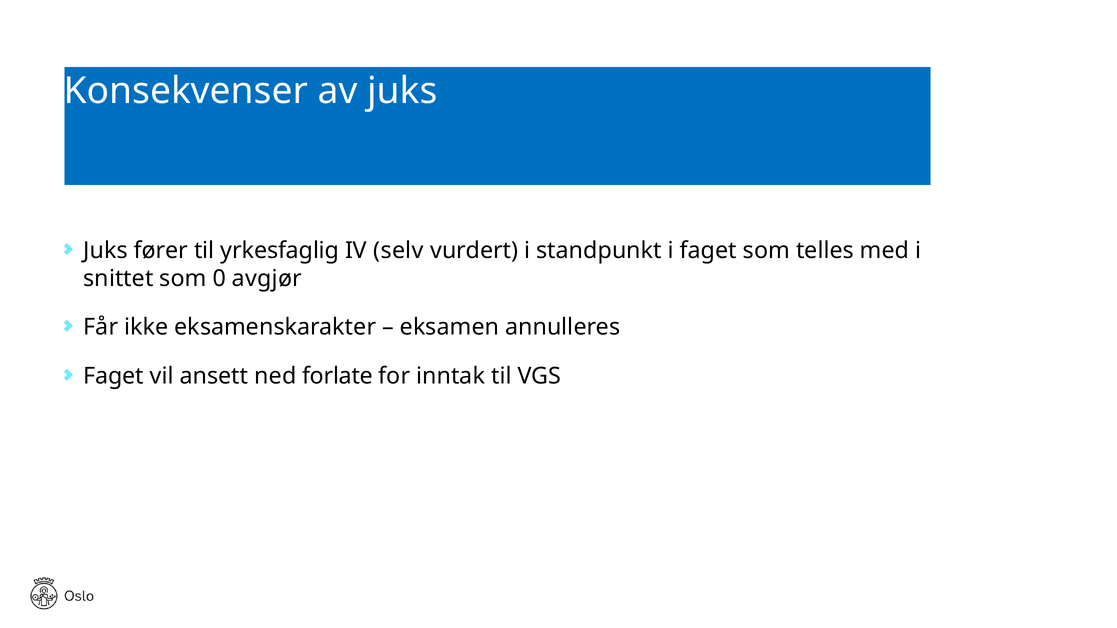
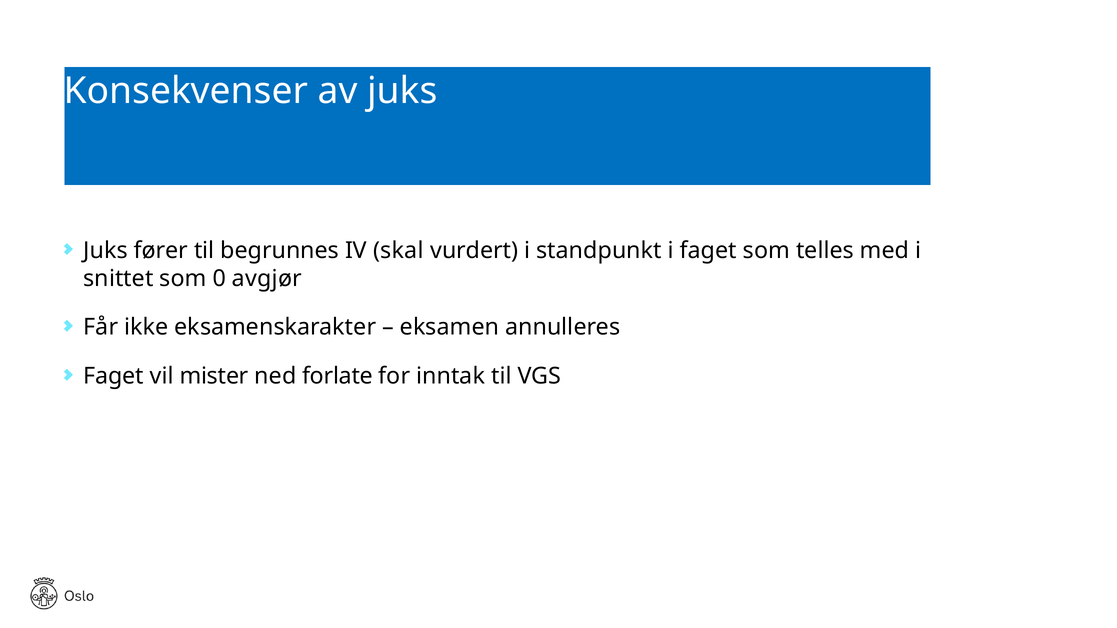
yrkesfaglig: yrkesfaglig -> begrunnes (280, 251)
selv: selv -> skal (398, 251)
ansett: ansett -> mister (214, 376)
